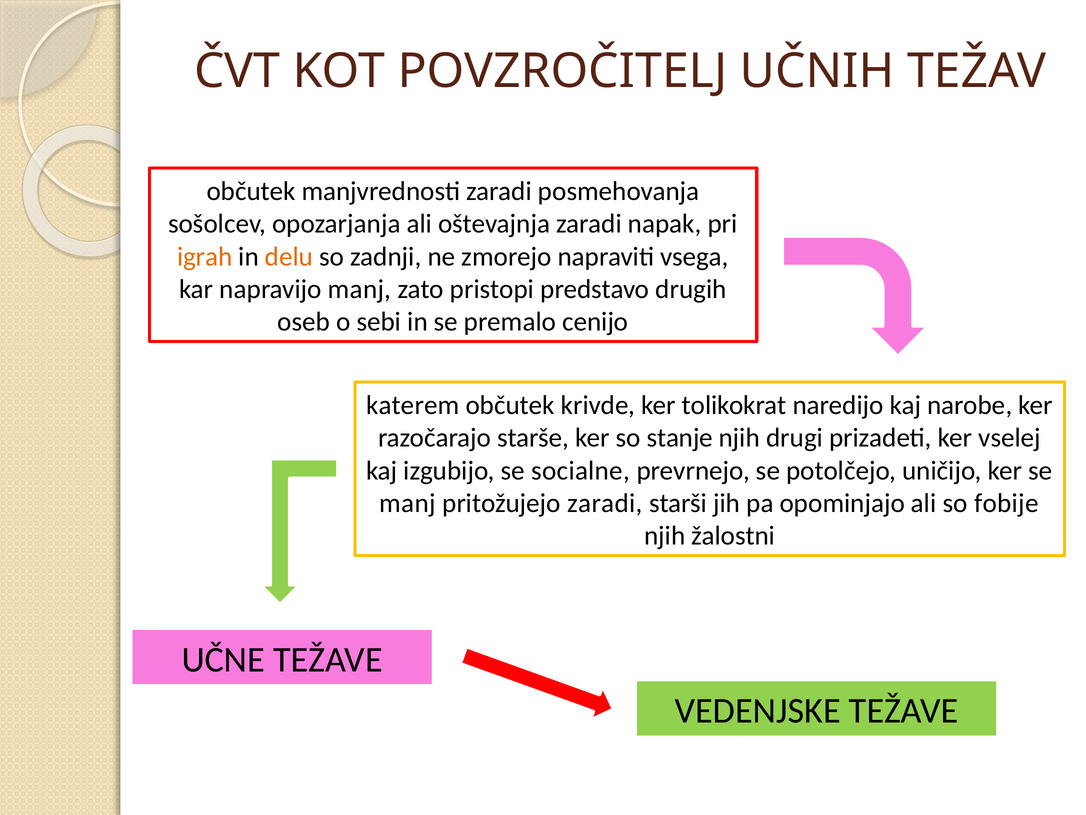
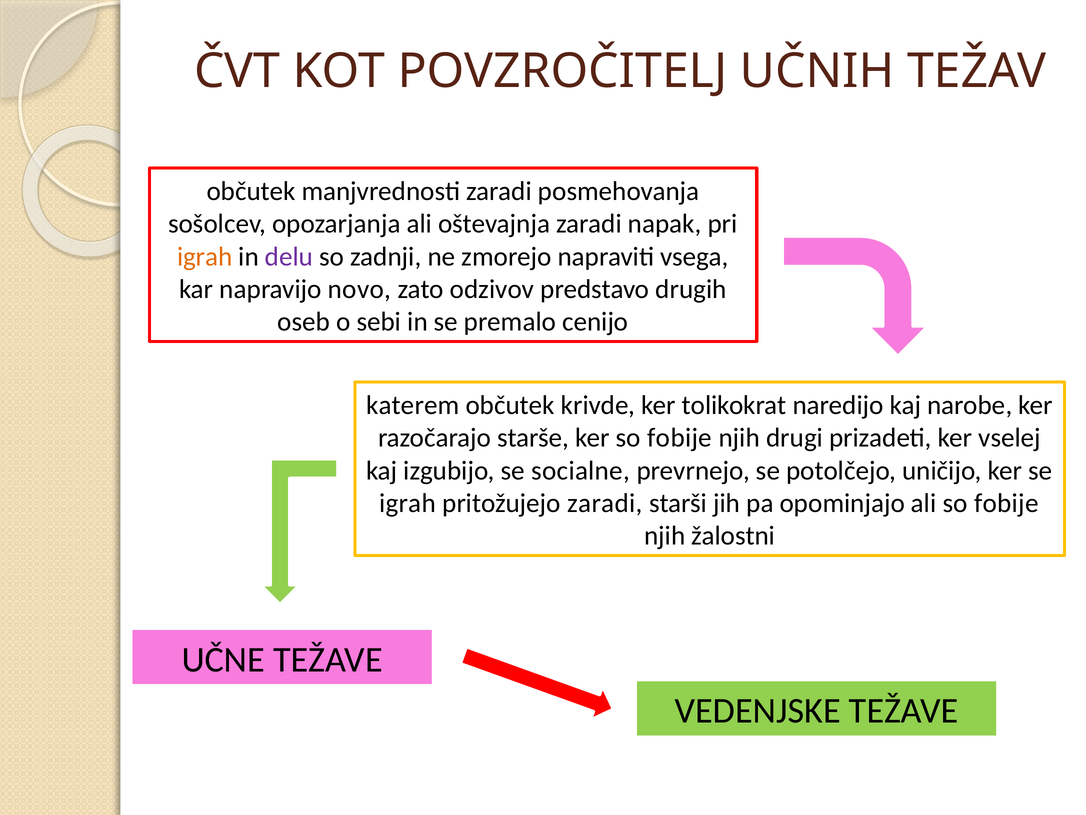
delu colour: orange -> purple (289, 256)
napravijo manj: manj -> novo (359, 289)
pristopi: pristopi -> odzivov (492, 289)
ker so stanje: stanje -> fobije (680, 438)
manj: manj -> igrah (408, 503)
